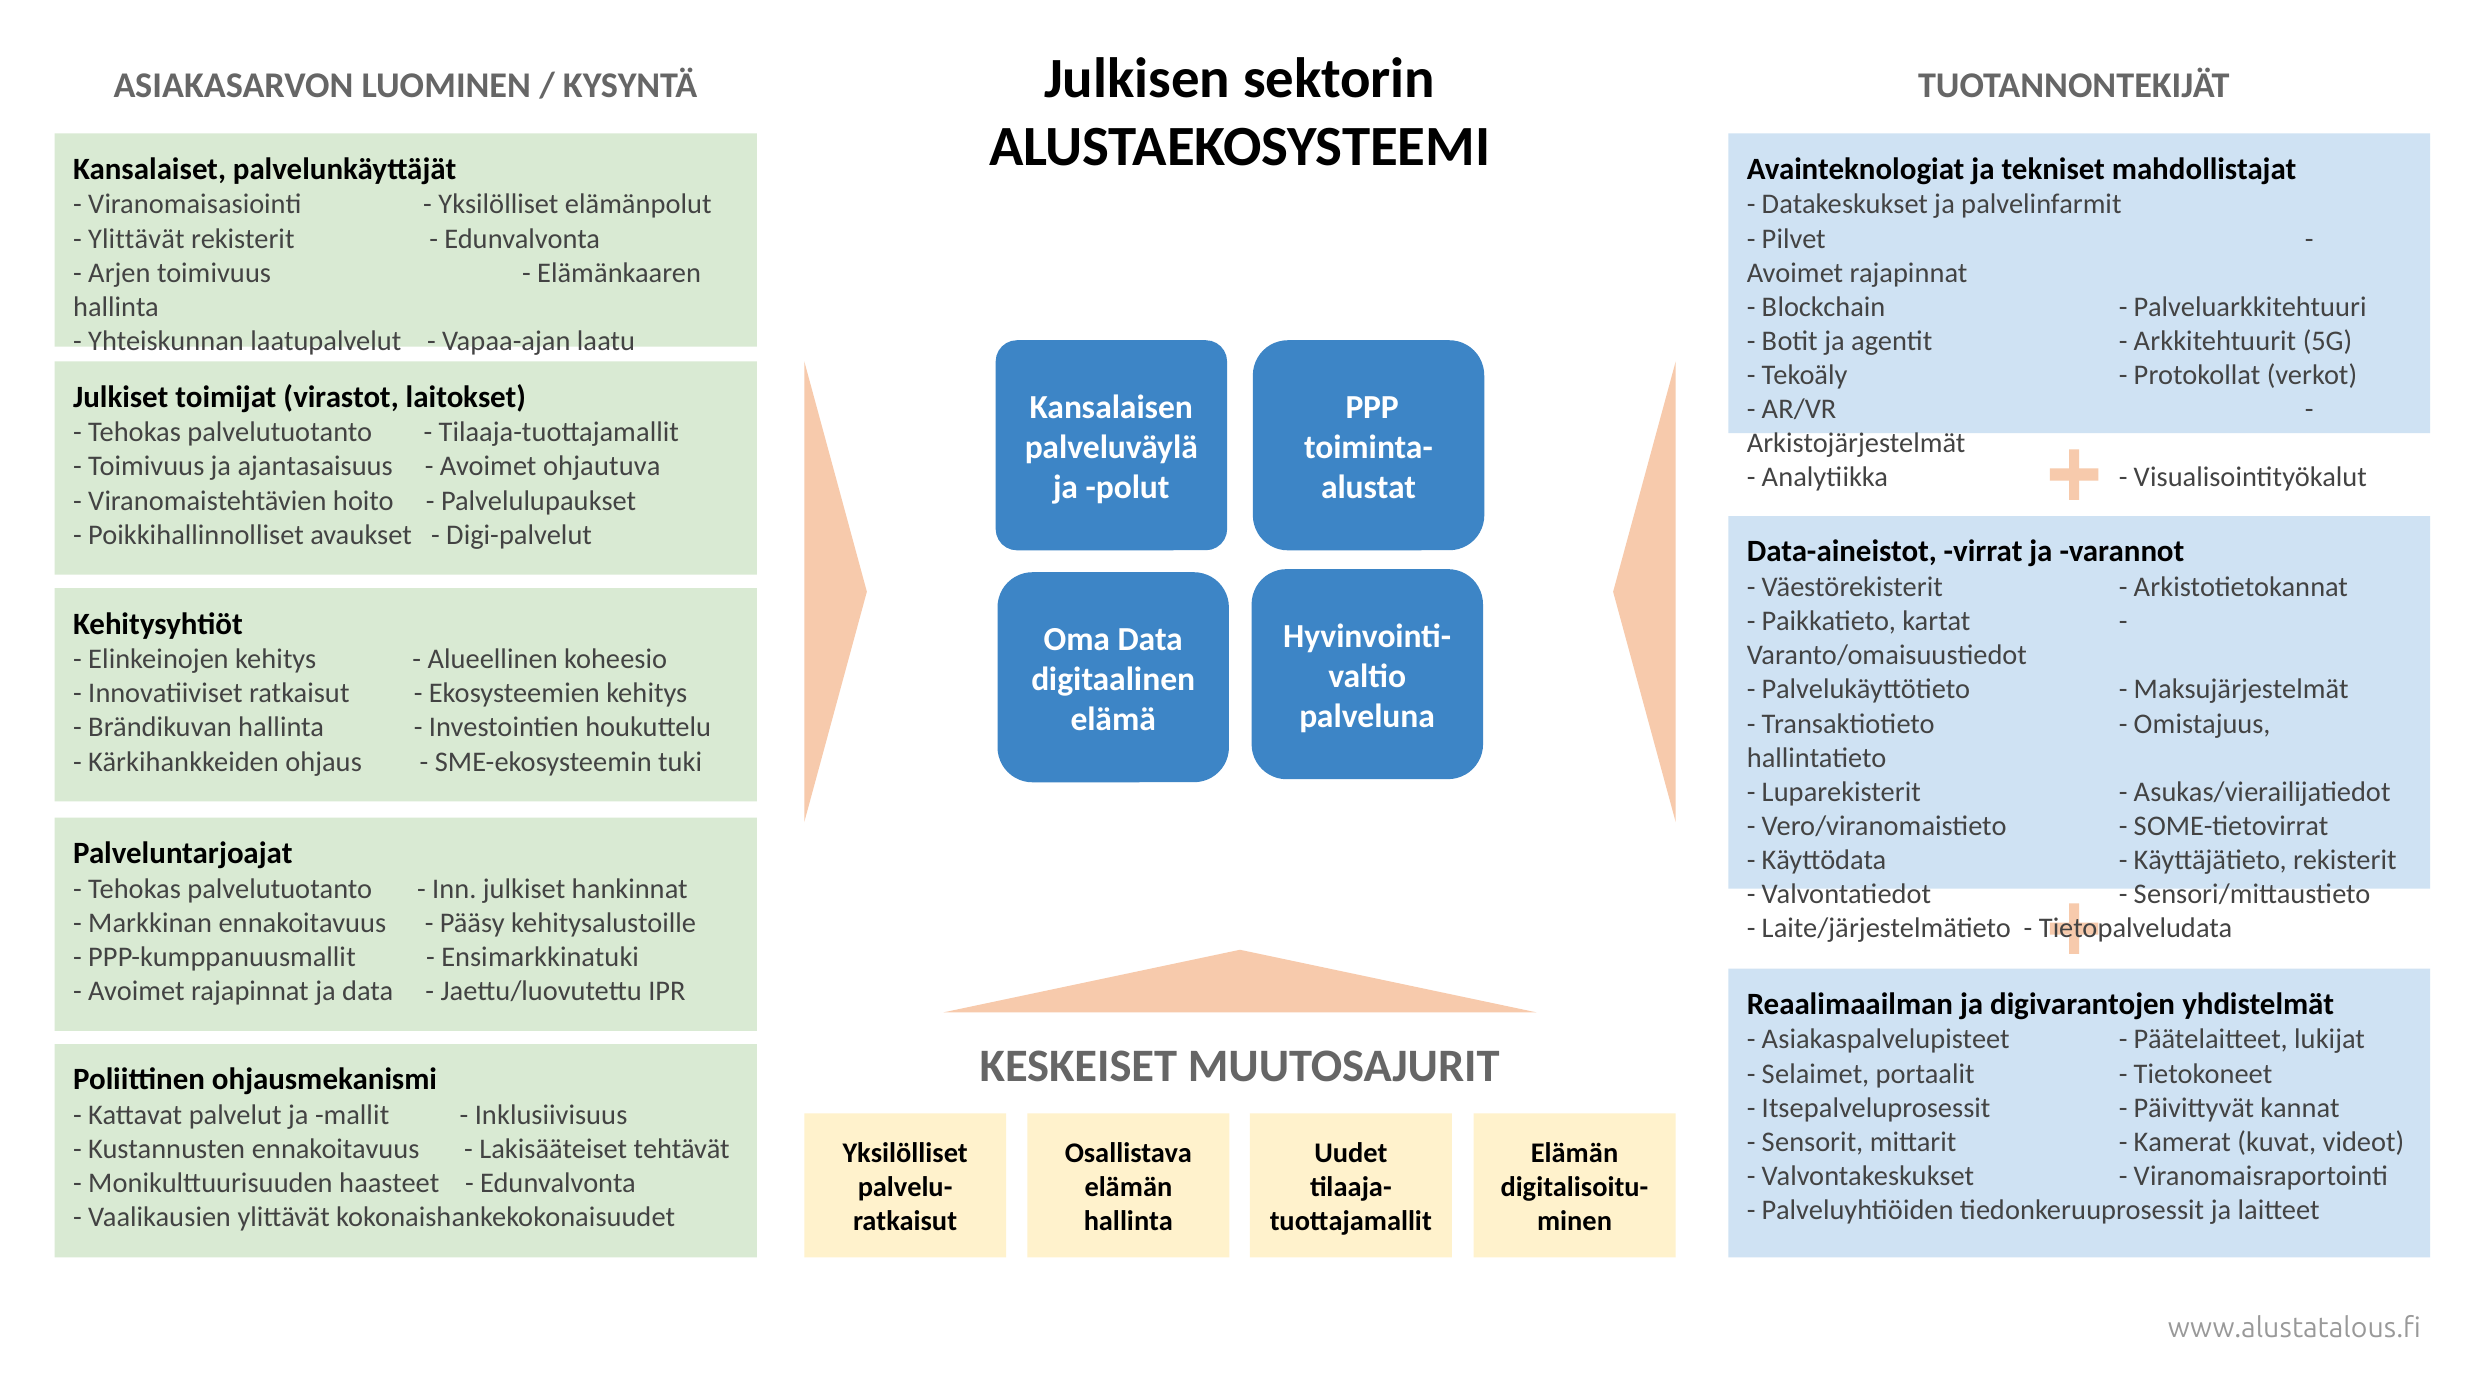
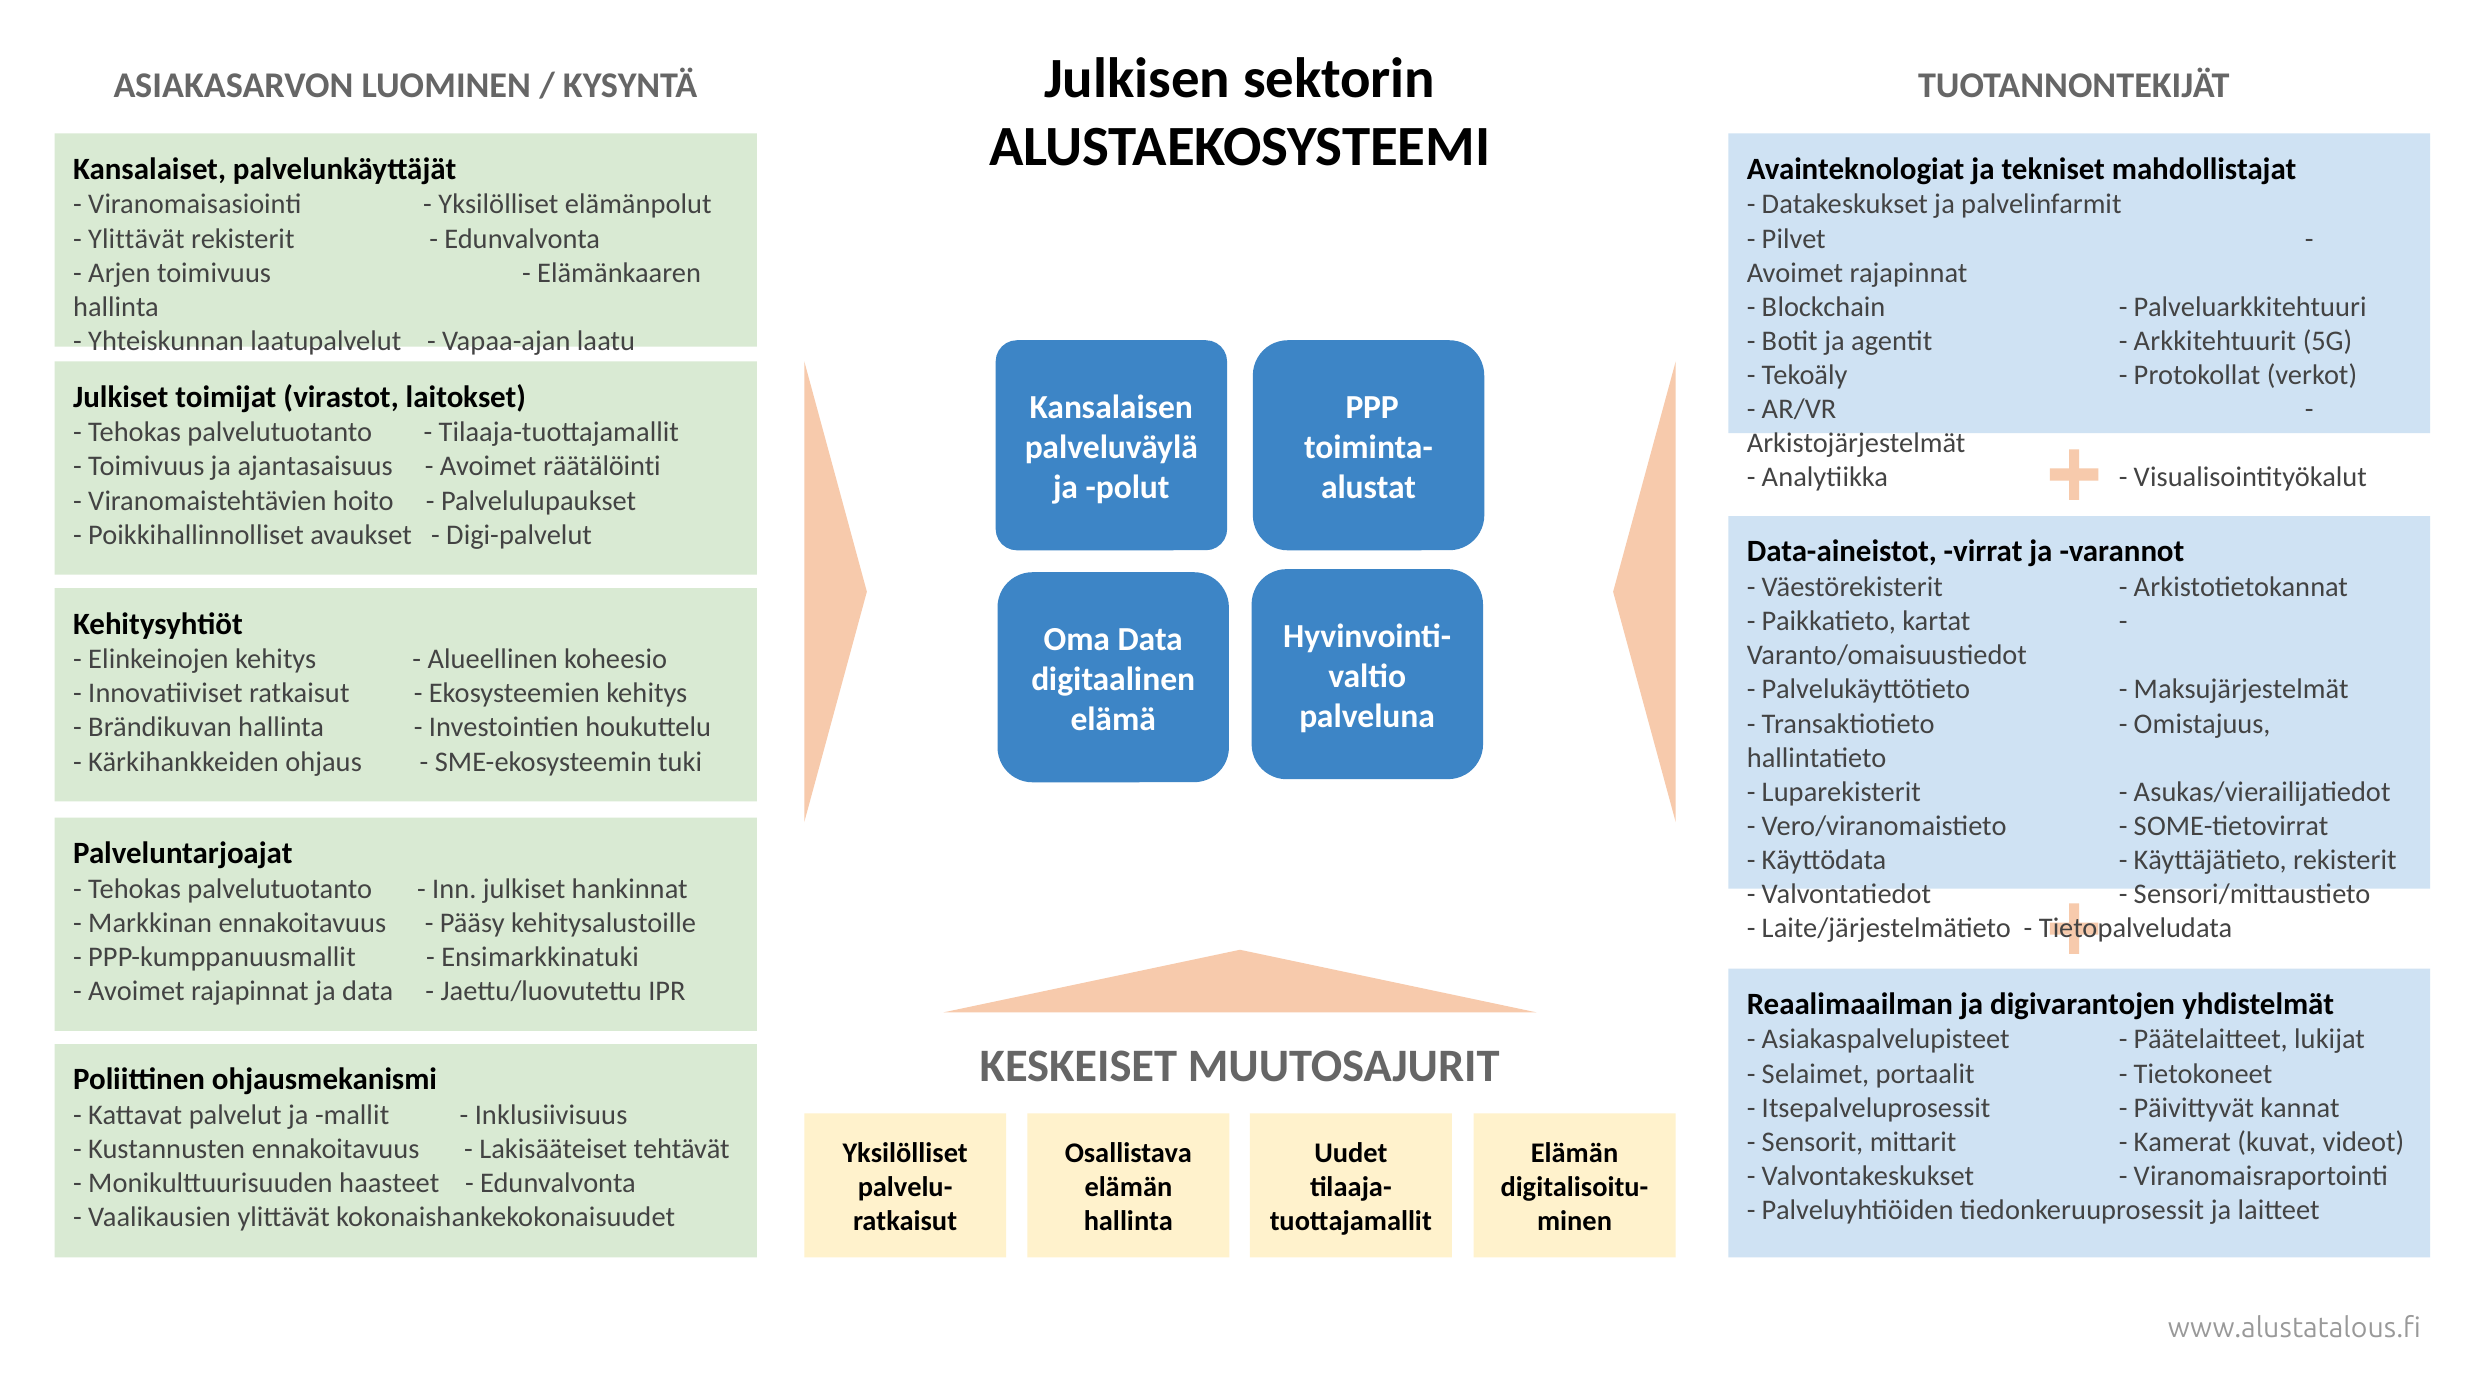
ohjautuva: ohjautuva -> räätälöinti (602, 467)
